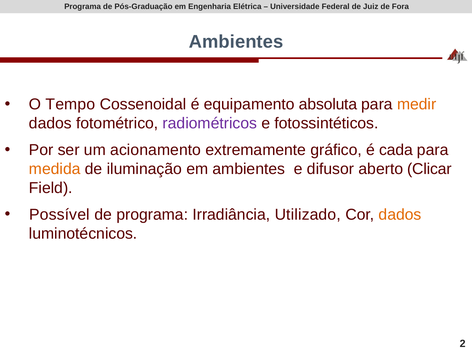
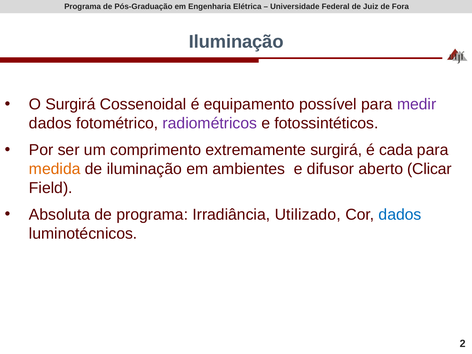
Ambientes: Ambientes -> Iluminação (236, 42)
O Tempo: Tempo -> Surgirá (71, 104)
absoluta: absoluta -> possível (328, 104)
medir colour: orange -> purple (417, 104)
acionamento: acionamento -> comprimento (156, 150)
extremamente gráfico: gráfico -> surgirá (336, 150)
Possível: Possível -> Absoluta (60, 215)
dados colour: orange -> blue (400, 215)
